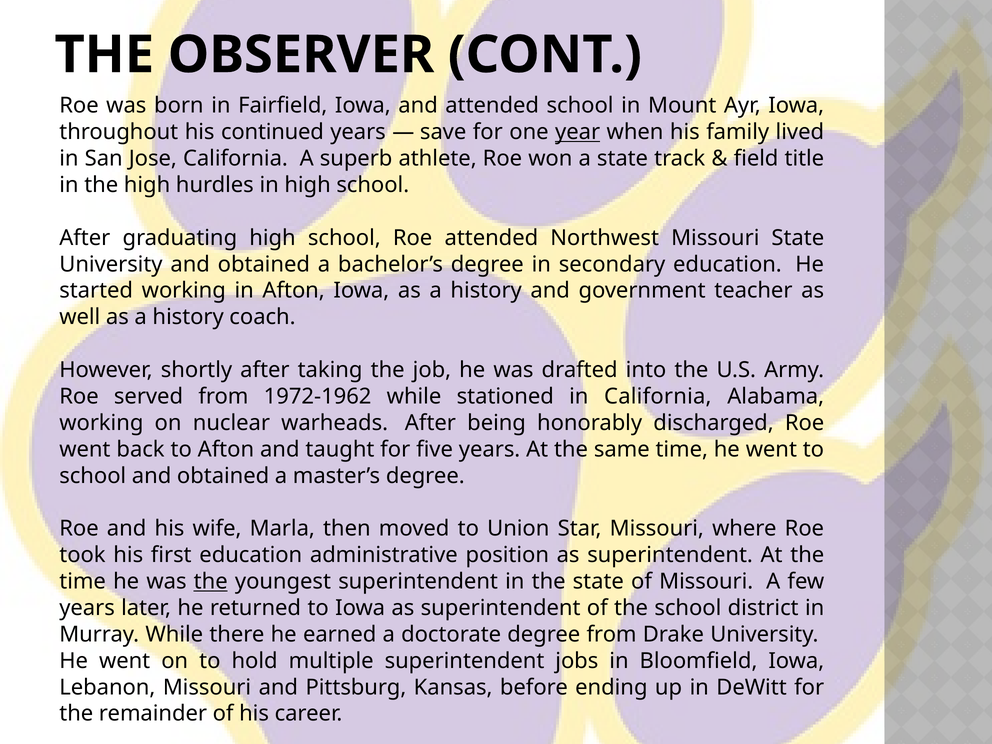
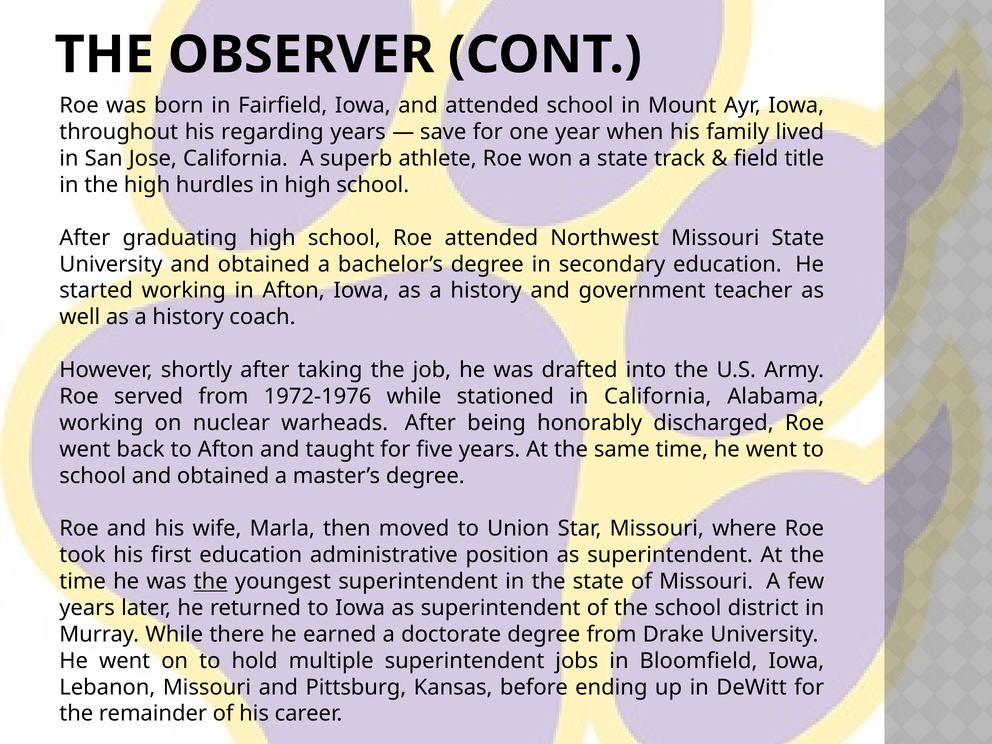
continued: continued -> regarding (272, 132)
year underline: present -> none (578, 132)
1972-1962: 1972-1962 -> 1972-1976 (318, 396)
